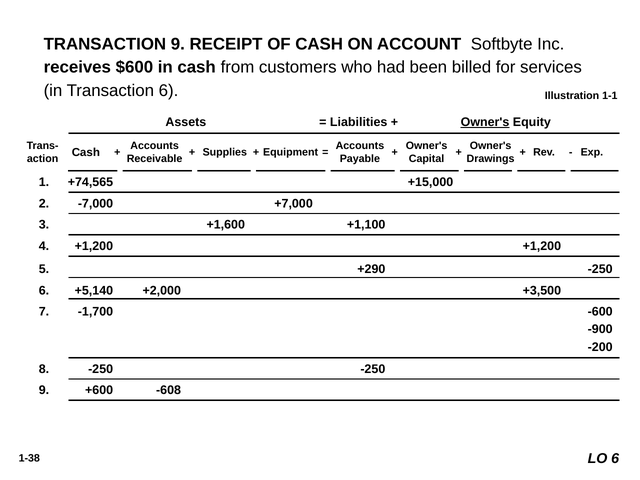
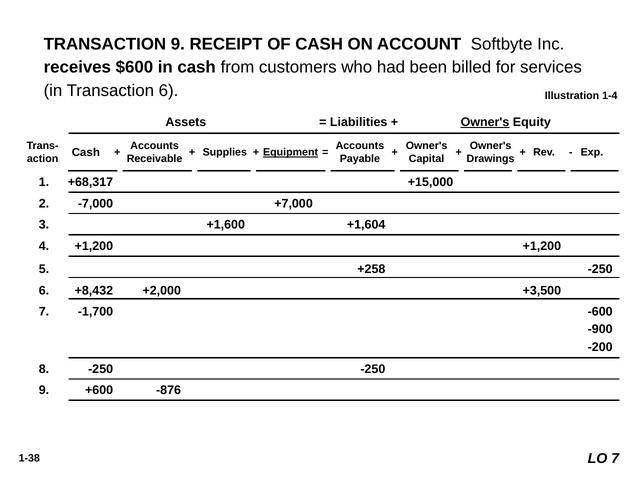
1-1: 1-1 -> 1-4 (610, 96)
Equipment underline: none -> present (291, 152)
+74,565: +74,565 -> +68,317 (90, 182)
+1,100: +1,100 -> +1,604 (366, 225)
+290: +290 -> +258 (371, 269)
+5,140: +5,140 -> +8,432 (94, 290)
-608: -608 -> -876 (169, 390)
LO 6: 6 -> 7 (615, 458)
